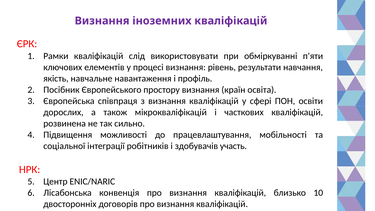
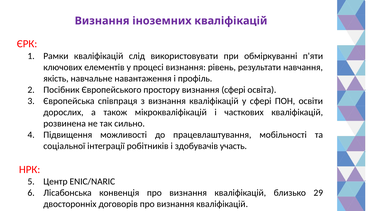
визнання країн: країн -> сфері (233, 90)
10: 10 -> 29 (318, 193)
